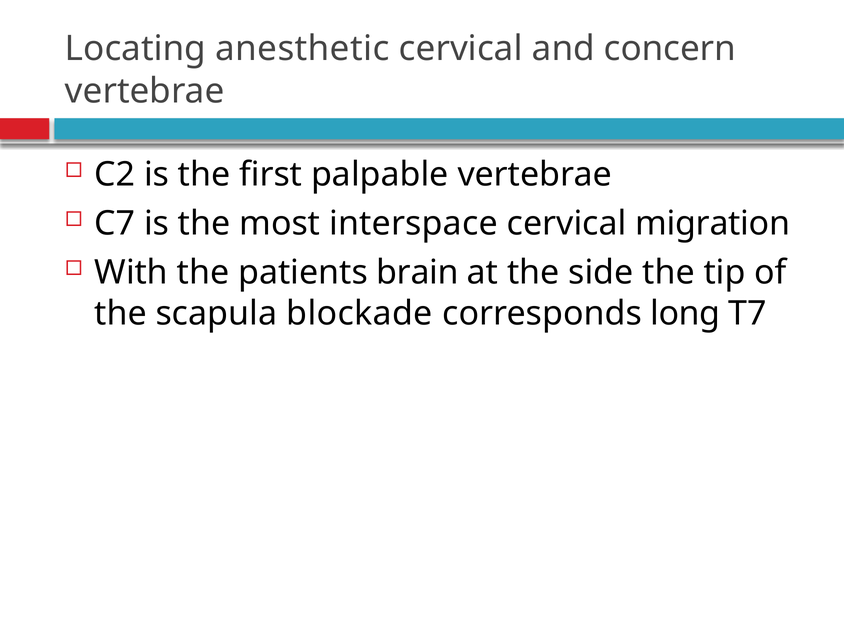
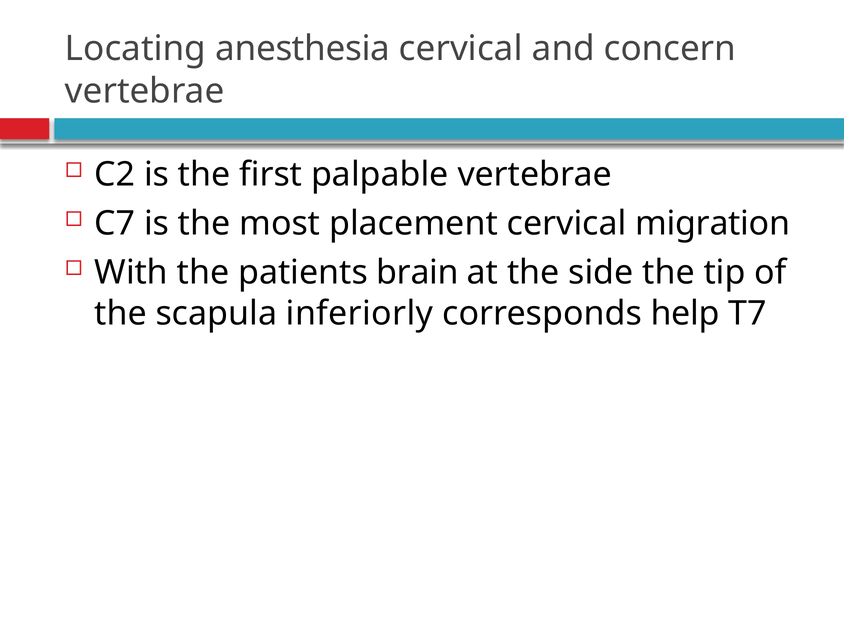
anesthetic: anesthetic -> anesthesia (303, 49)
interspace: interspace -> placement (414, 224)
blockade: blockade -> inferiorly (360, 313)
long: long -> help (685, 313)
